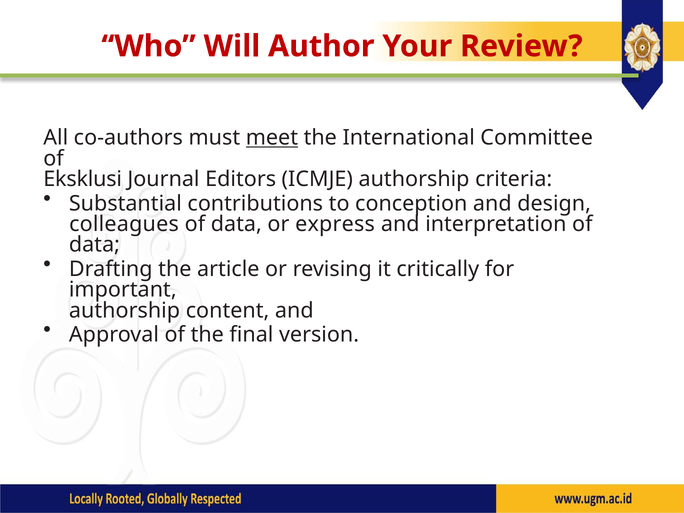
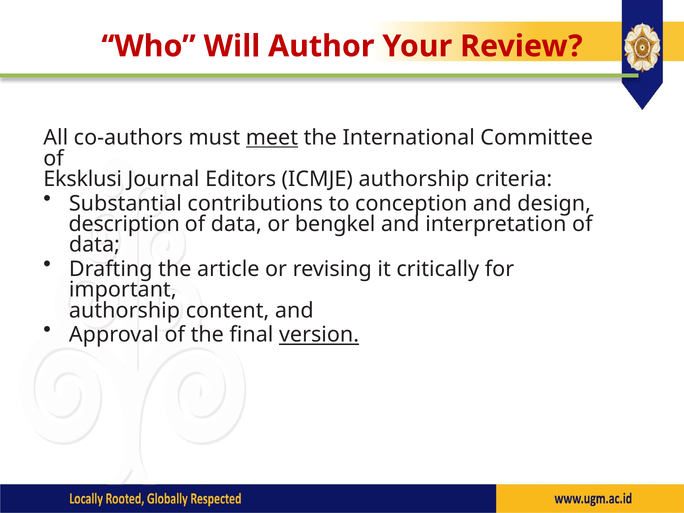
colleagues: colleagues -> description (124, 224)
express: express -> bengkel (335, 224)
version underline: none -> present (319, 335)
